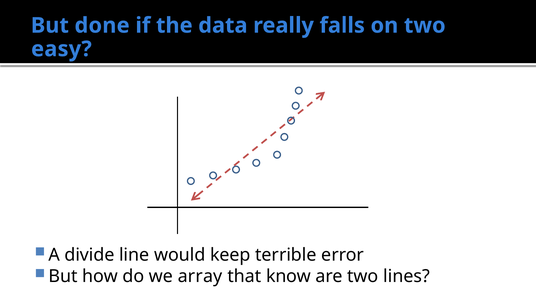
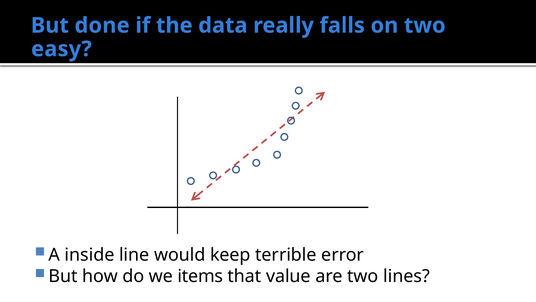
divide: divide -> inside (89, 254)
array: array -> items (200, 276)
know: know -> value (288, 276)
